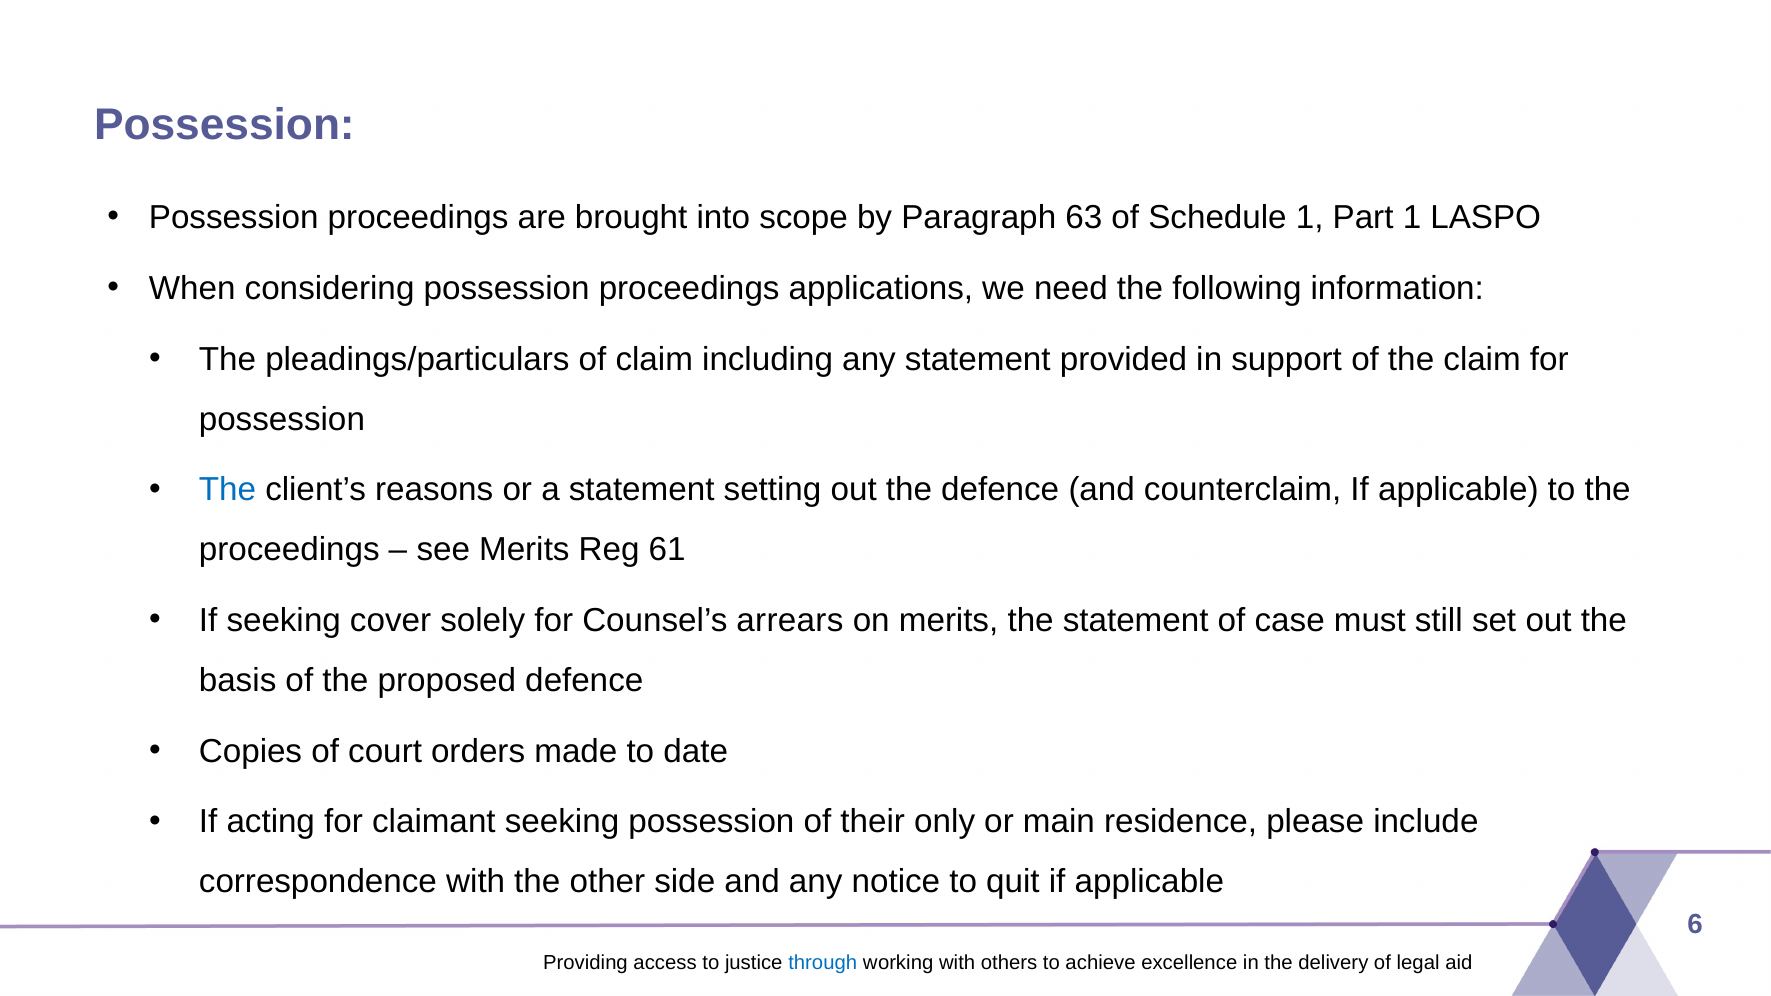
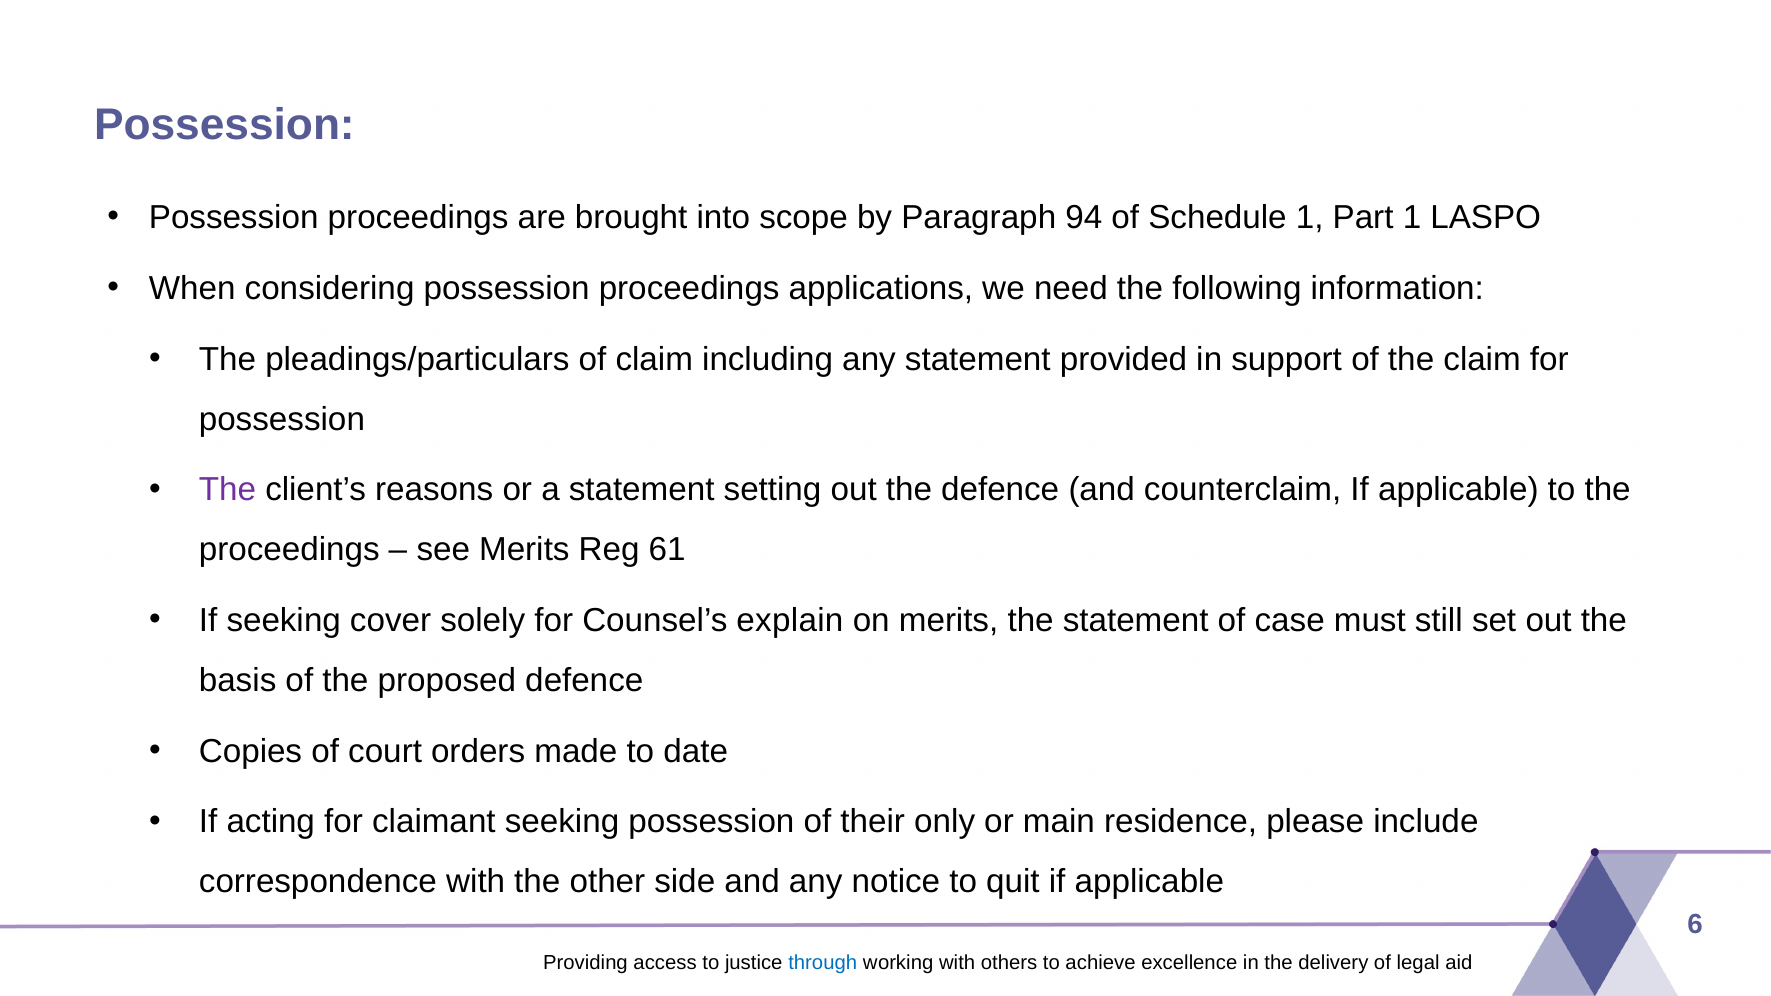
63: 63 -> 94 (1084, 218)
The colour: blue -> purple (228, 490)
arrears: arrears -> explain (790, 621)
